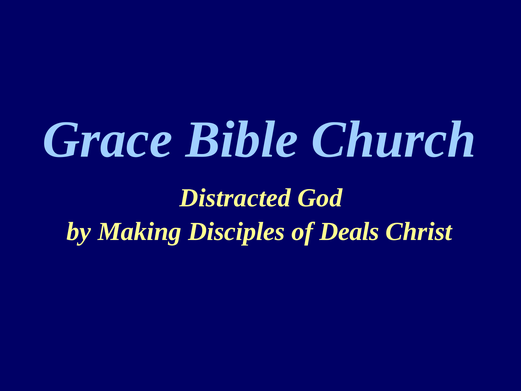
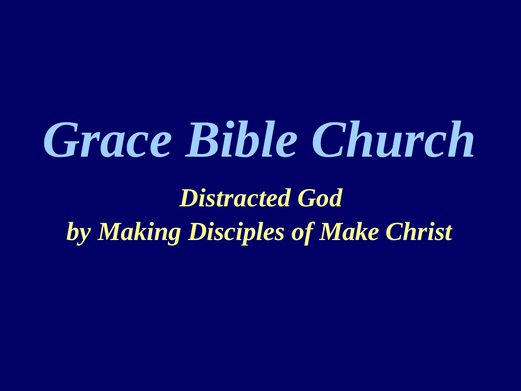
Deals: Deals -> Make (349, 232)
